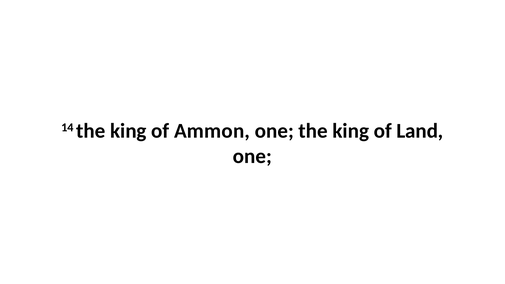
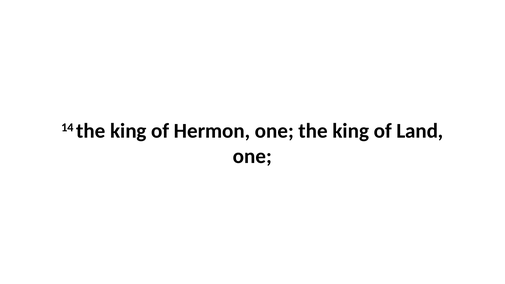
Ammon: Ammon -> Hermon (212, 131)
